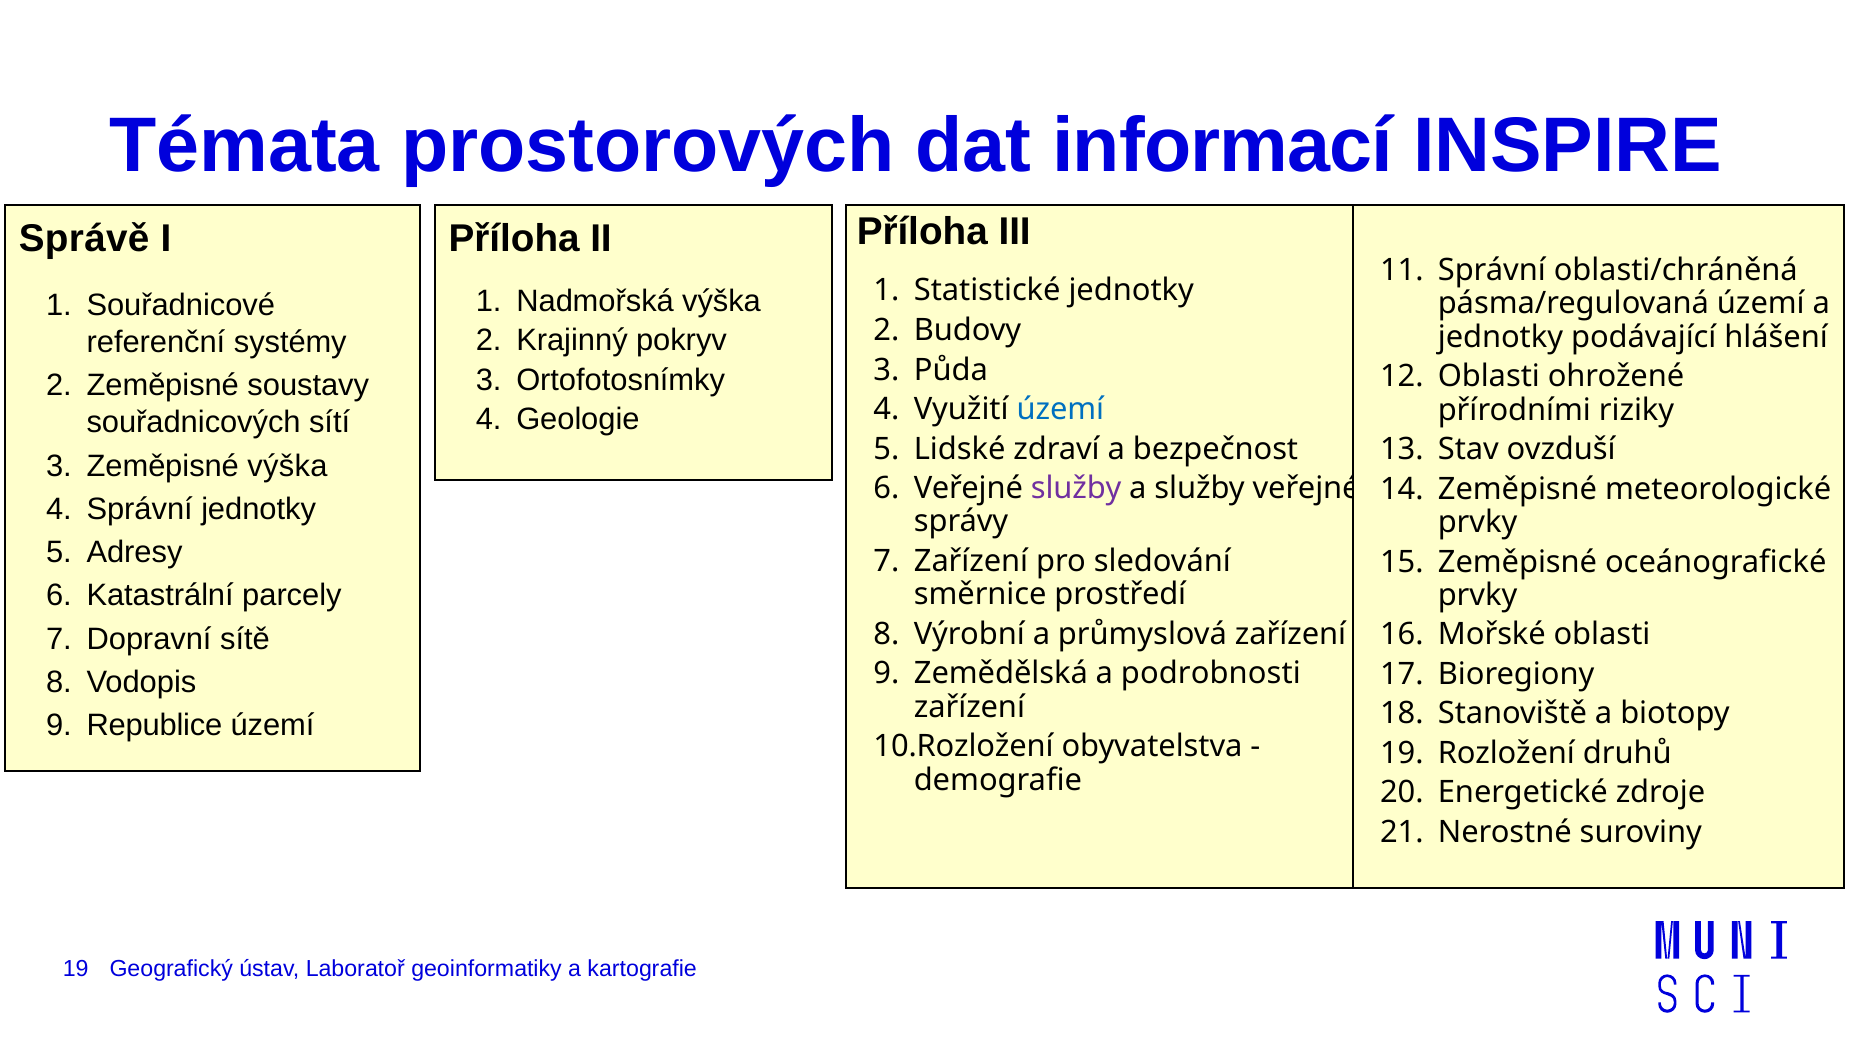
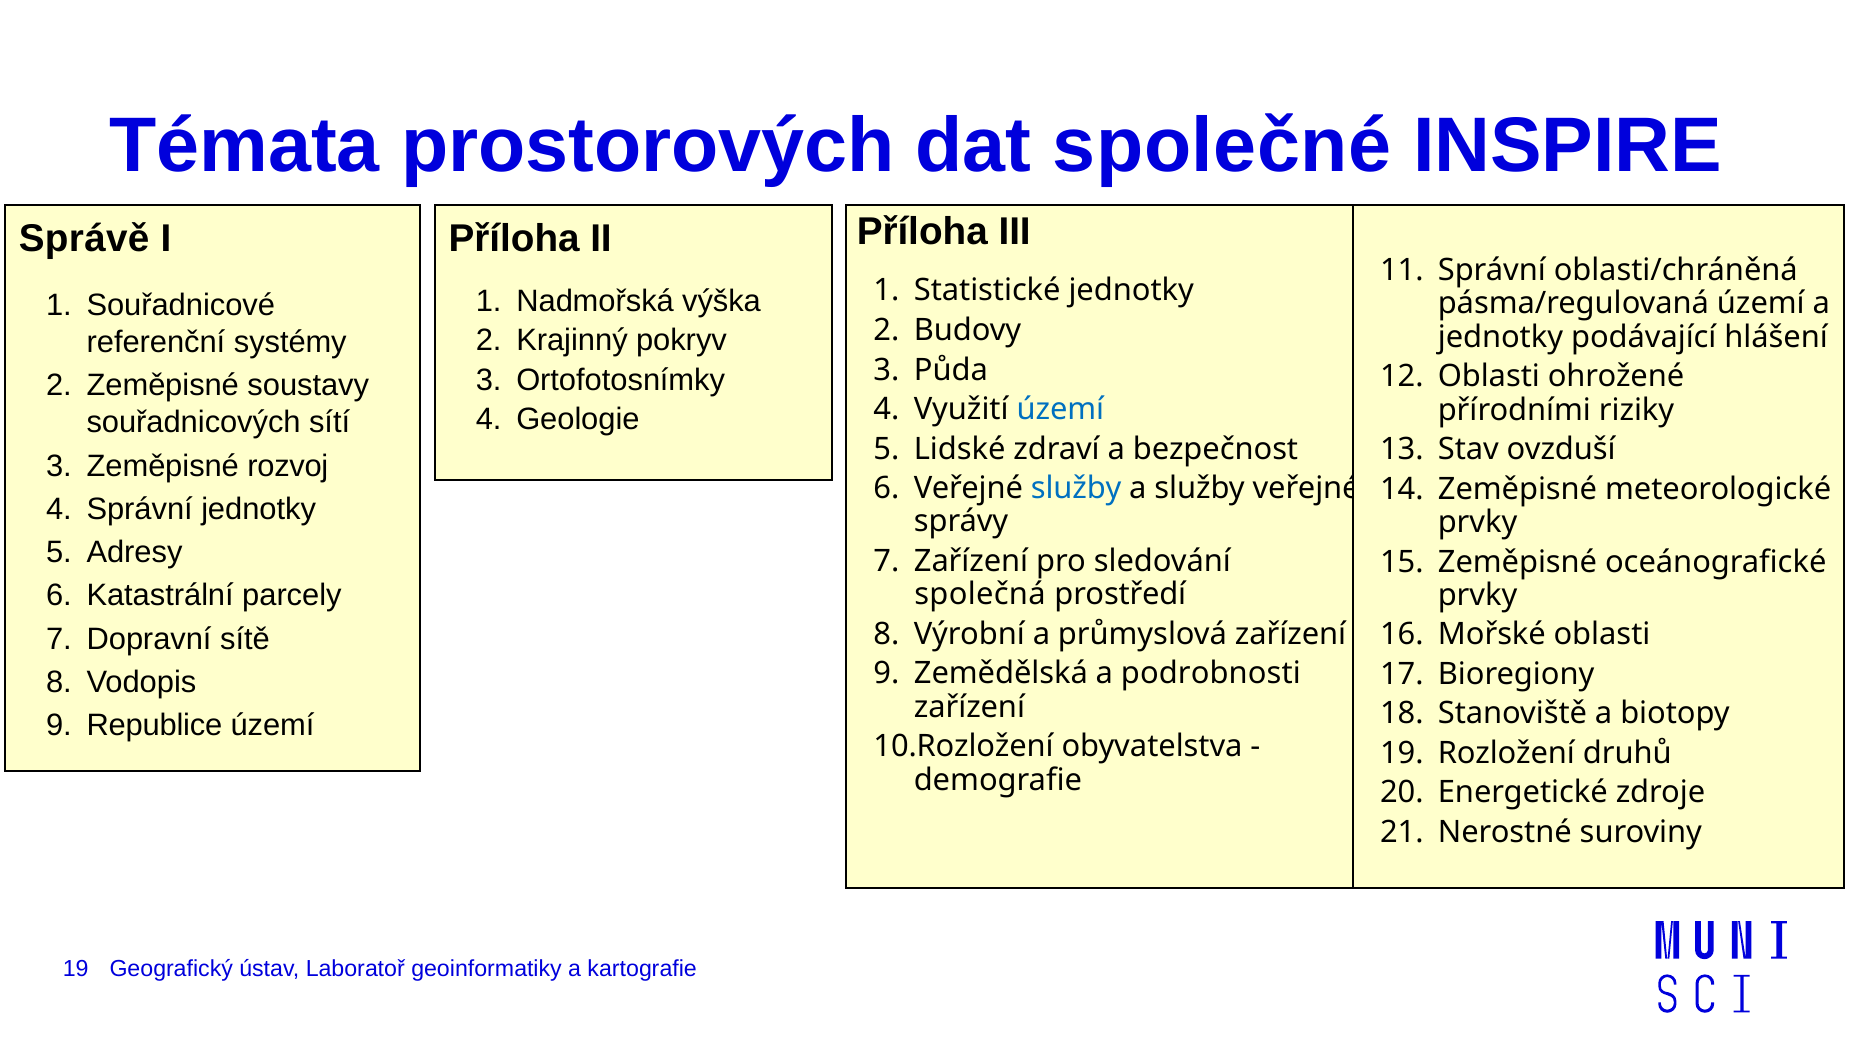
informací: informací -> společné (1222, 146)
Zeměpisné výška: výška -> rozvoj (288, 466)
služby colour: purple -> blue (1076, 488)
směrnice: směrnice -> společná (980, 594)
